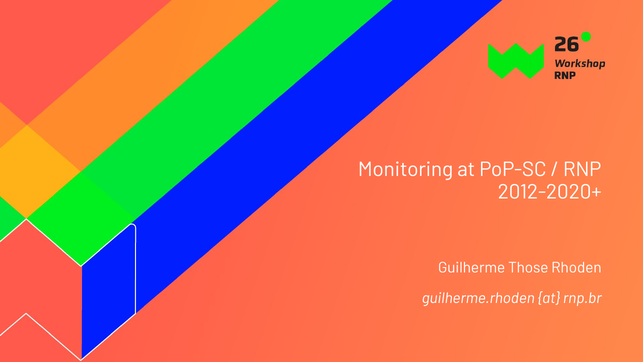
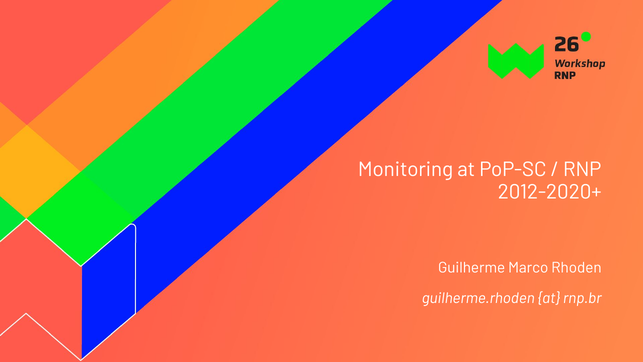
Those: Those -> Marco (528, 268)
